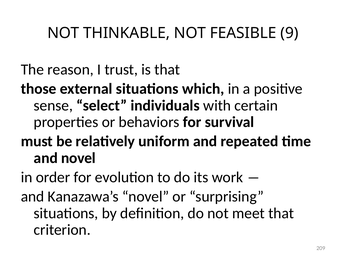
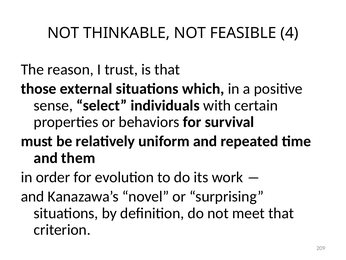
9: 9 -> 4 (289, 33)
and novel: novel -> them (78, 158)
